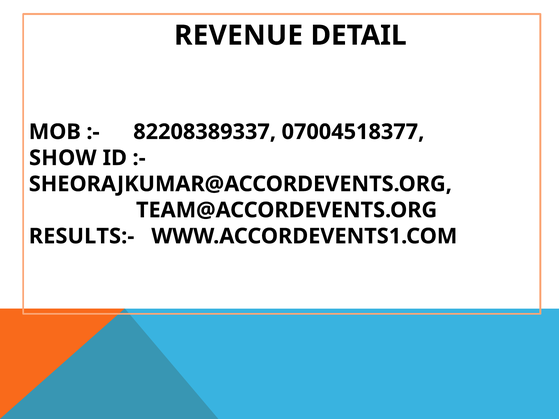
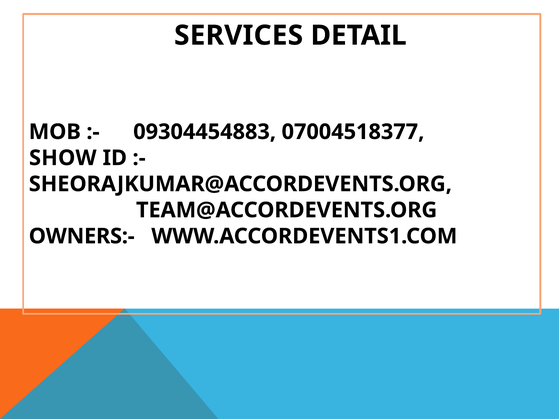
REVENUE: REVENUE -> SERVICES (239, 35)
82208389337: 82208389337 -> 09304454883 (205, 132)
RESULTS:-: RESULTS:- -> OWNERS:- (82, 236)
